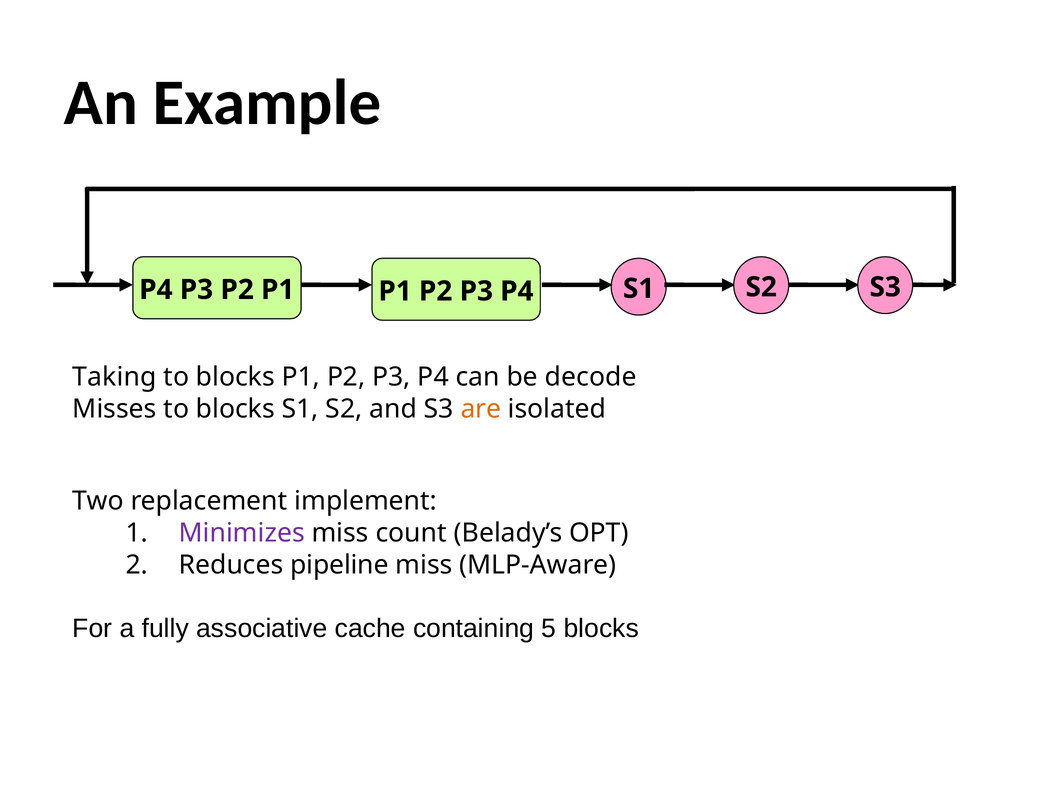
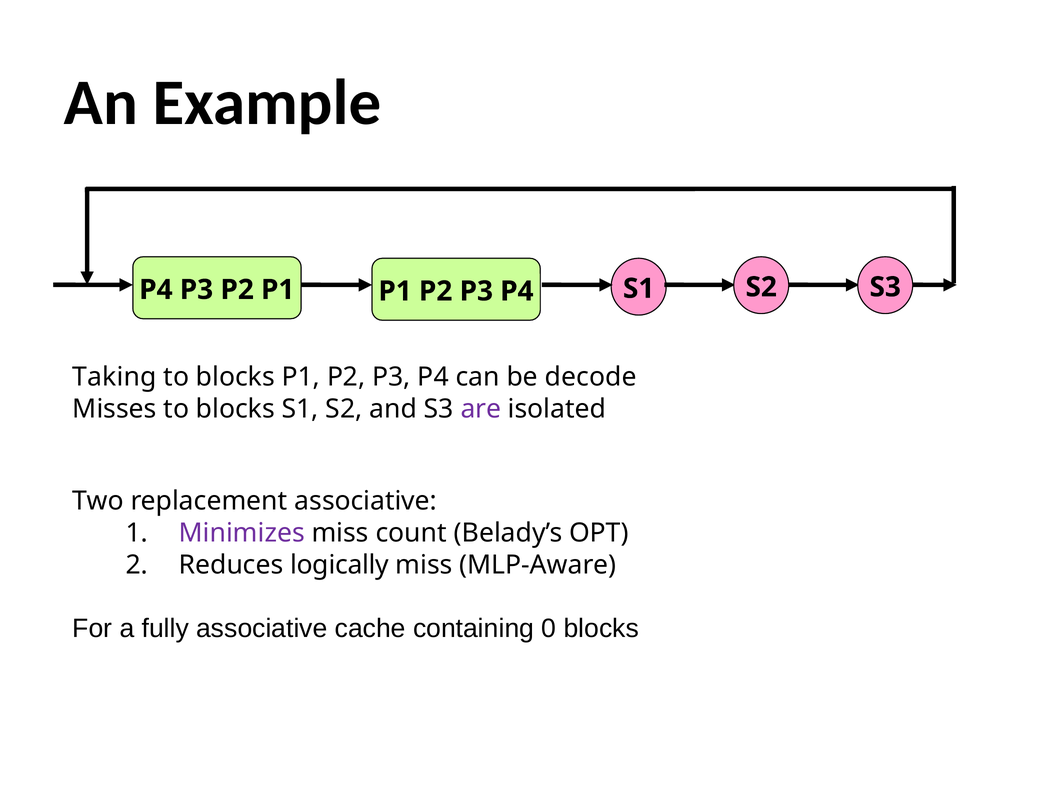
are colour: orange -> purple (481, 409)
replacement implement: implement -> associative (366, 501)
pipeline: pipeline -> logically (340, 565)
5: 5 -> 0 (549, 629)
